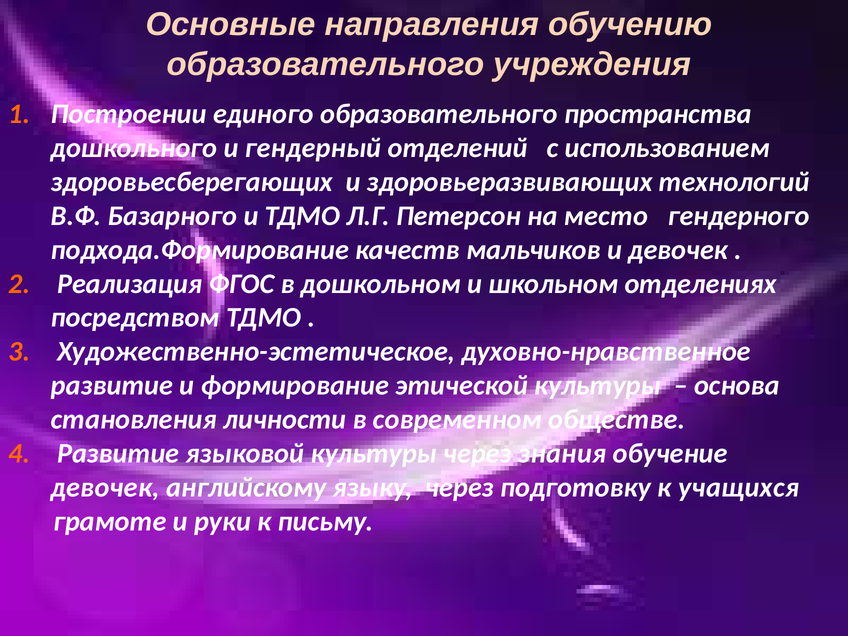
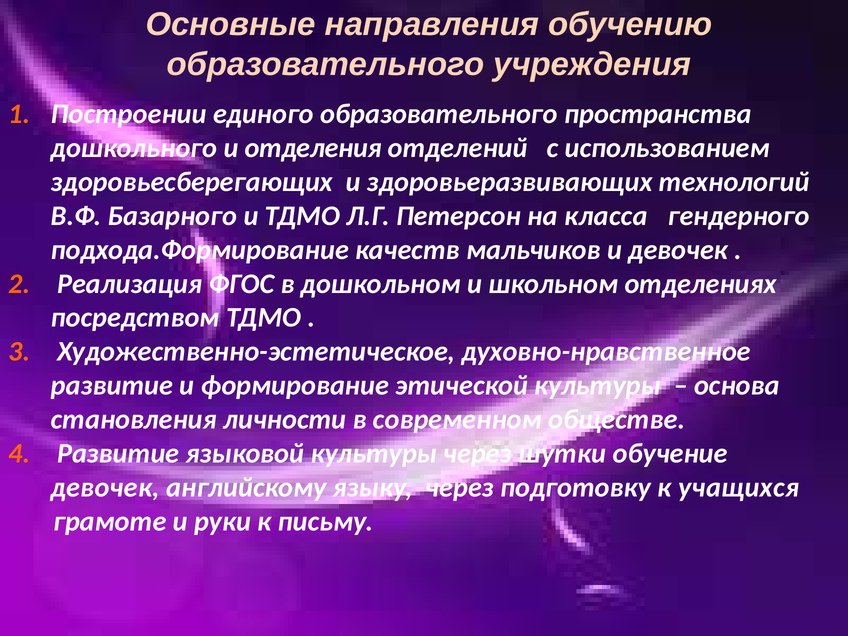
гендерный: гендерный -> отделения (313, 148)
место: место -> класса (606, 216)
знания: знания -> шутки (562, 453)
